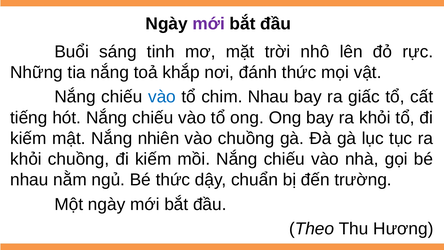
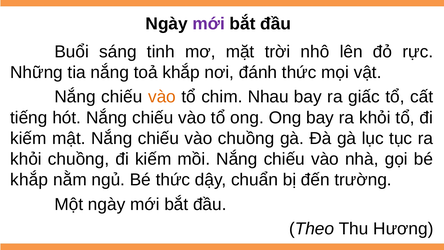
vào colour: blue -> orange (162, 97)
mật Nắng nhiên: nhiên -> chiếu (158, 138)
nhau: nhau -> khắp (29, 180)
